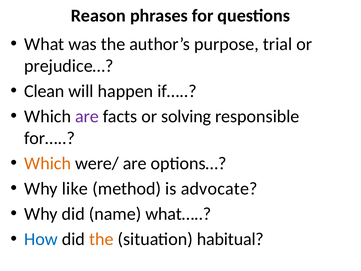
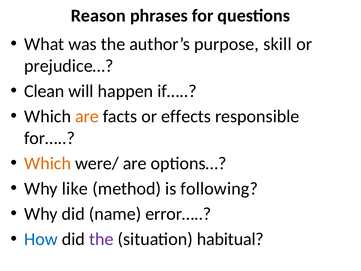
trial: trial -> skill (278, 44)
are colour: purple -> orange (87, 116)
solving: solving -> effects (186, 116)
advocate: advocate -> following (219, 188)
what…: what… -> error… (178, 214)
the colour: orange -> purple (101, 239)
